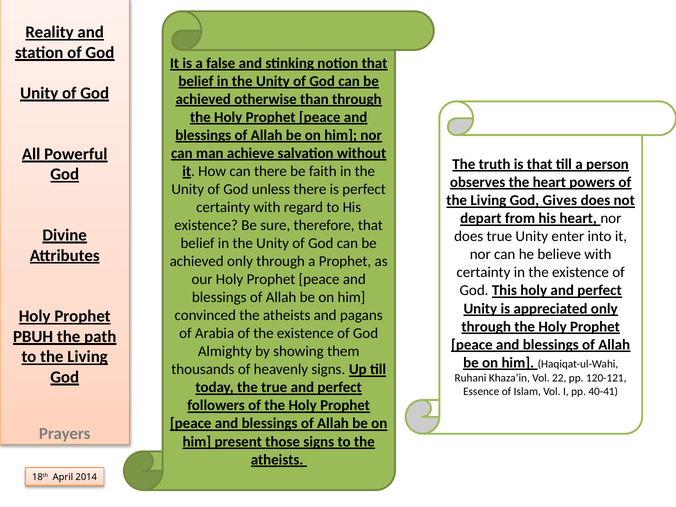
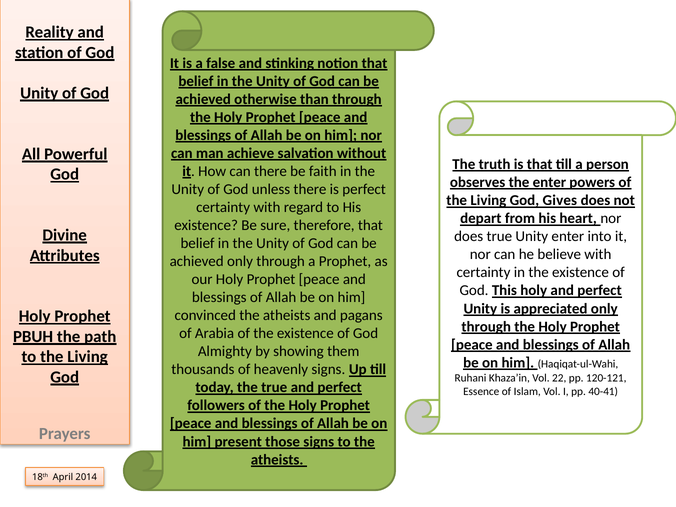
the heart: heart -> enter (549, 182)
